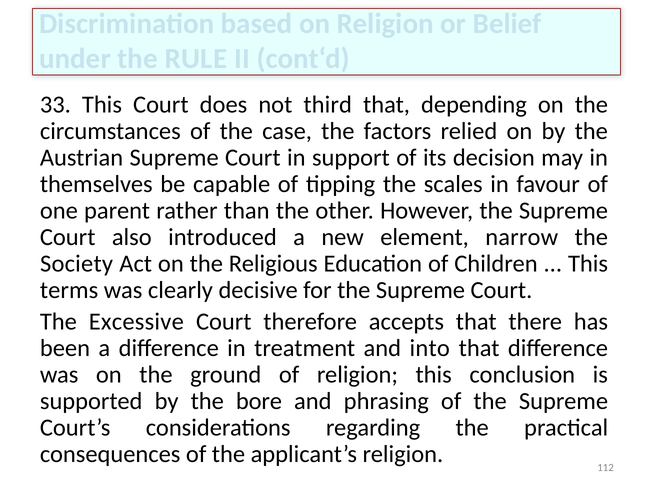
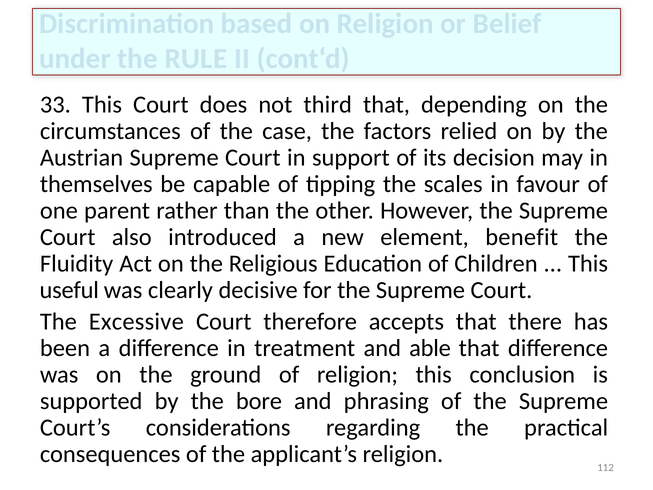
narrow: narrow -> benefit (522, 237)
Society: Society -> Fluidity (77, 263)
terms: terms -> useful (69, 290)
into: into -> able (430, 348)
